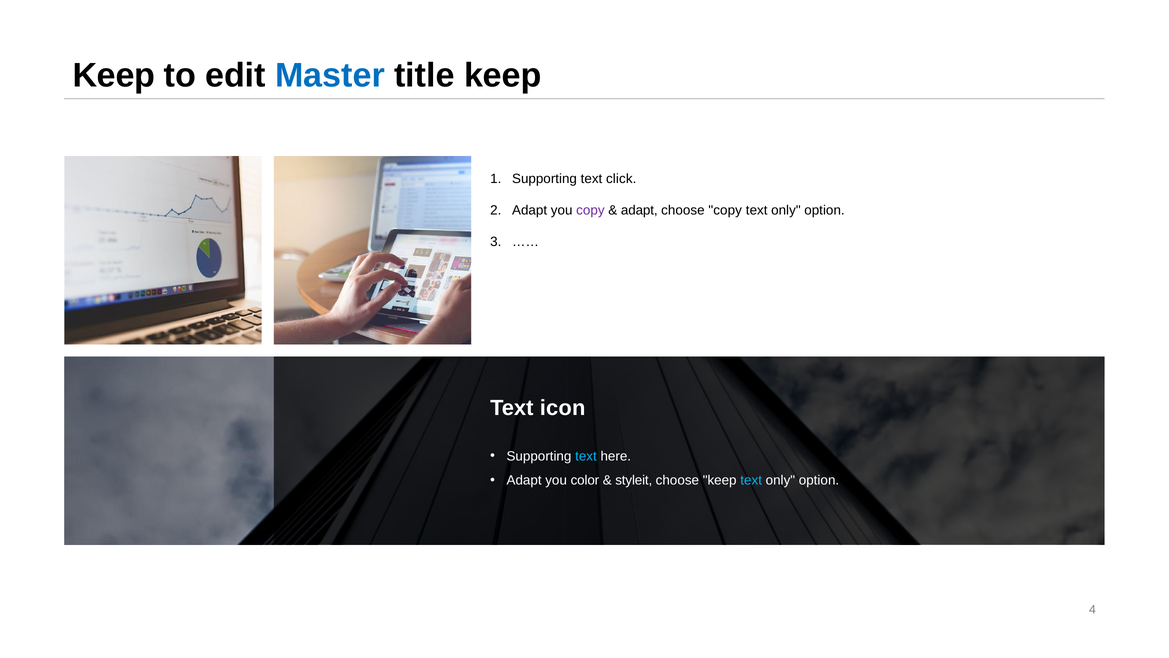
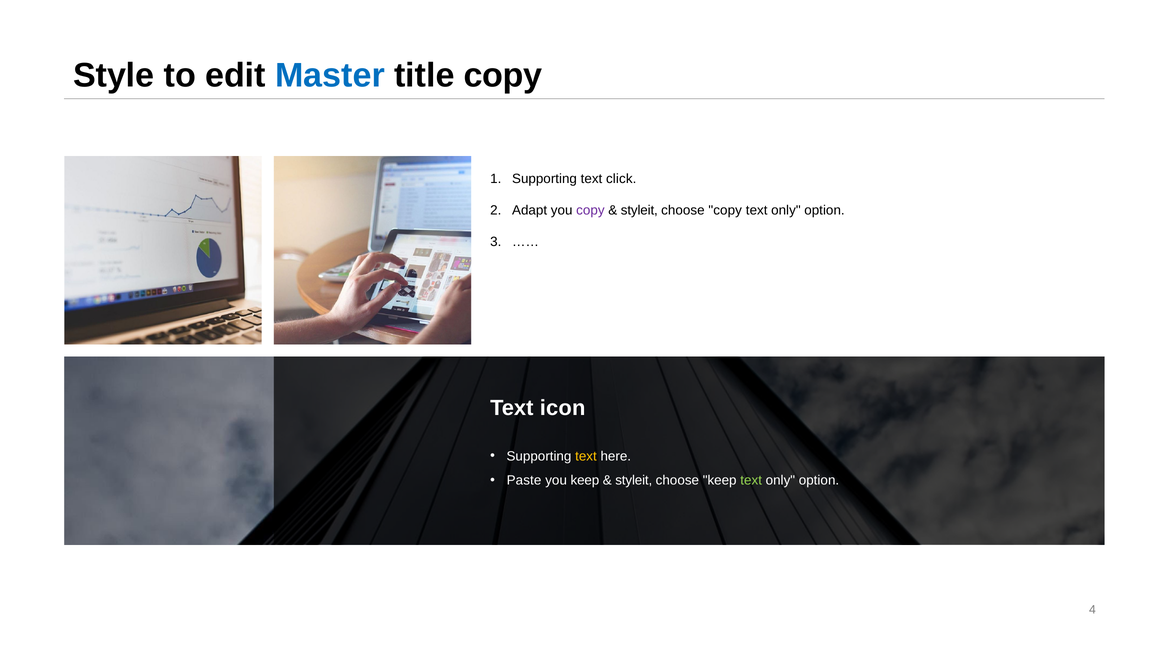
Keep: Keep -> Style (114, 76)
title keep: keep -> copy (503, 76)
adapt: adapt -> styleit (639, 210)
text colour: light blue -> yellow (586, 456)
Adapt: Adapt -> Paste (524, 480)
you color: color -> keep (585, 480)
text colour: light blue -> light green (751, 480)
